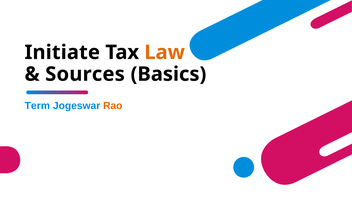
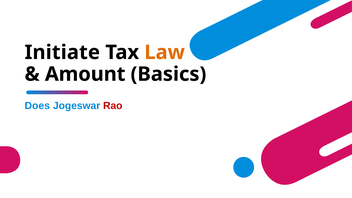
Sources: Sources -> Amount (85, 74)
Term: Term -> Does (37, 106)
Rao colour: orange -> red (113, 106)
